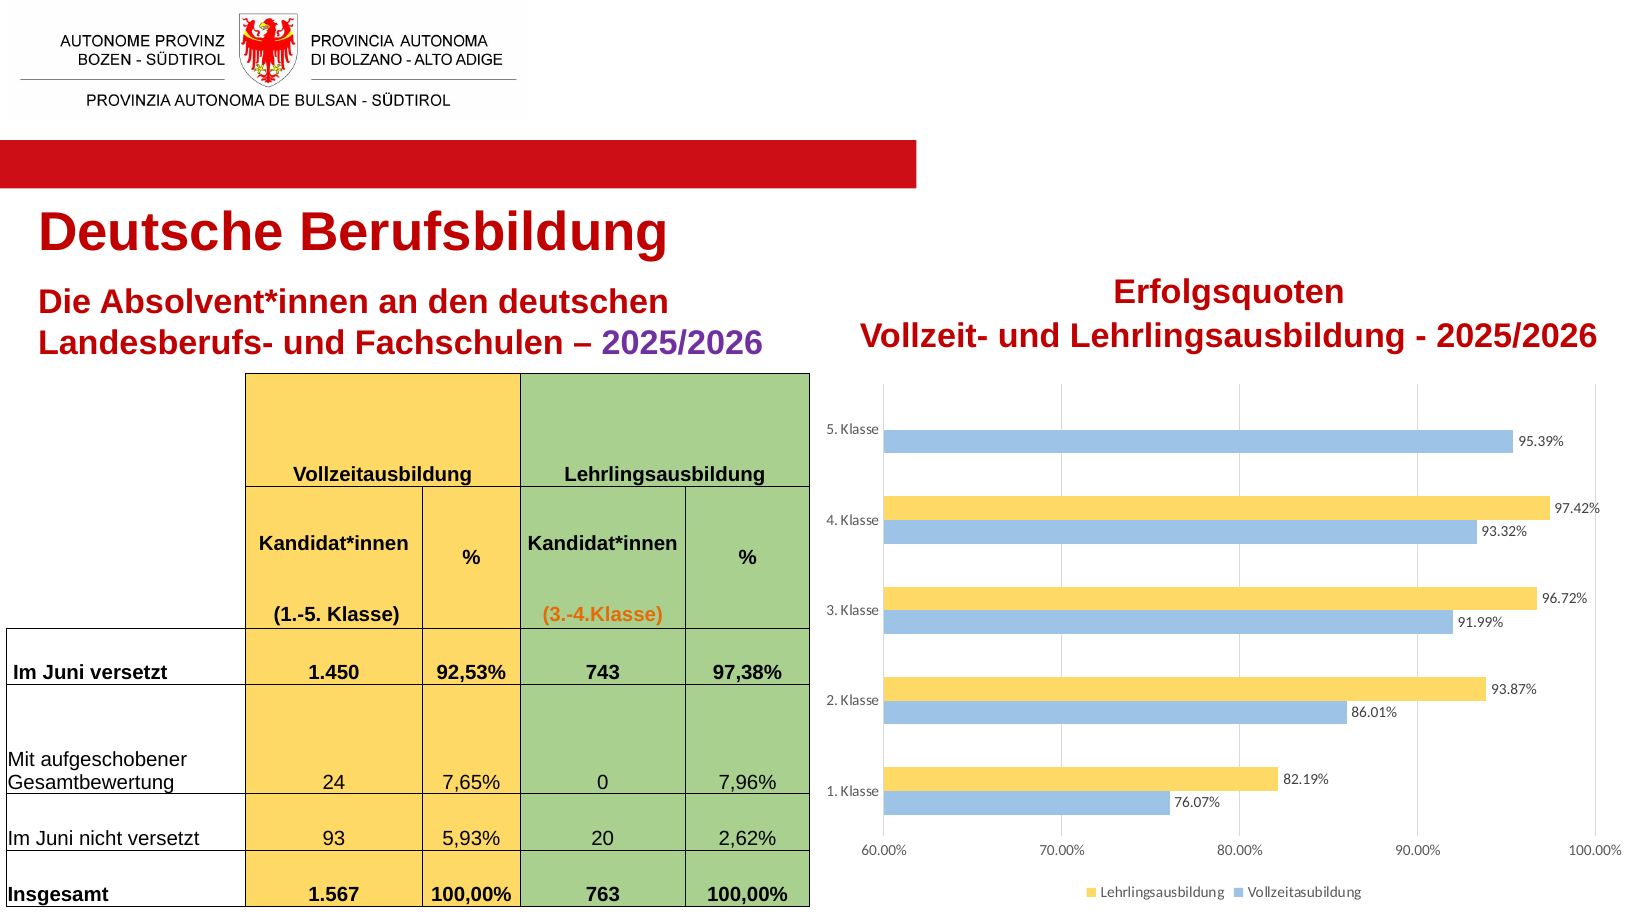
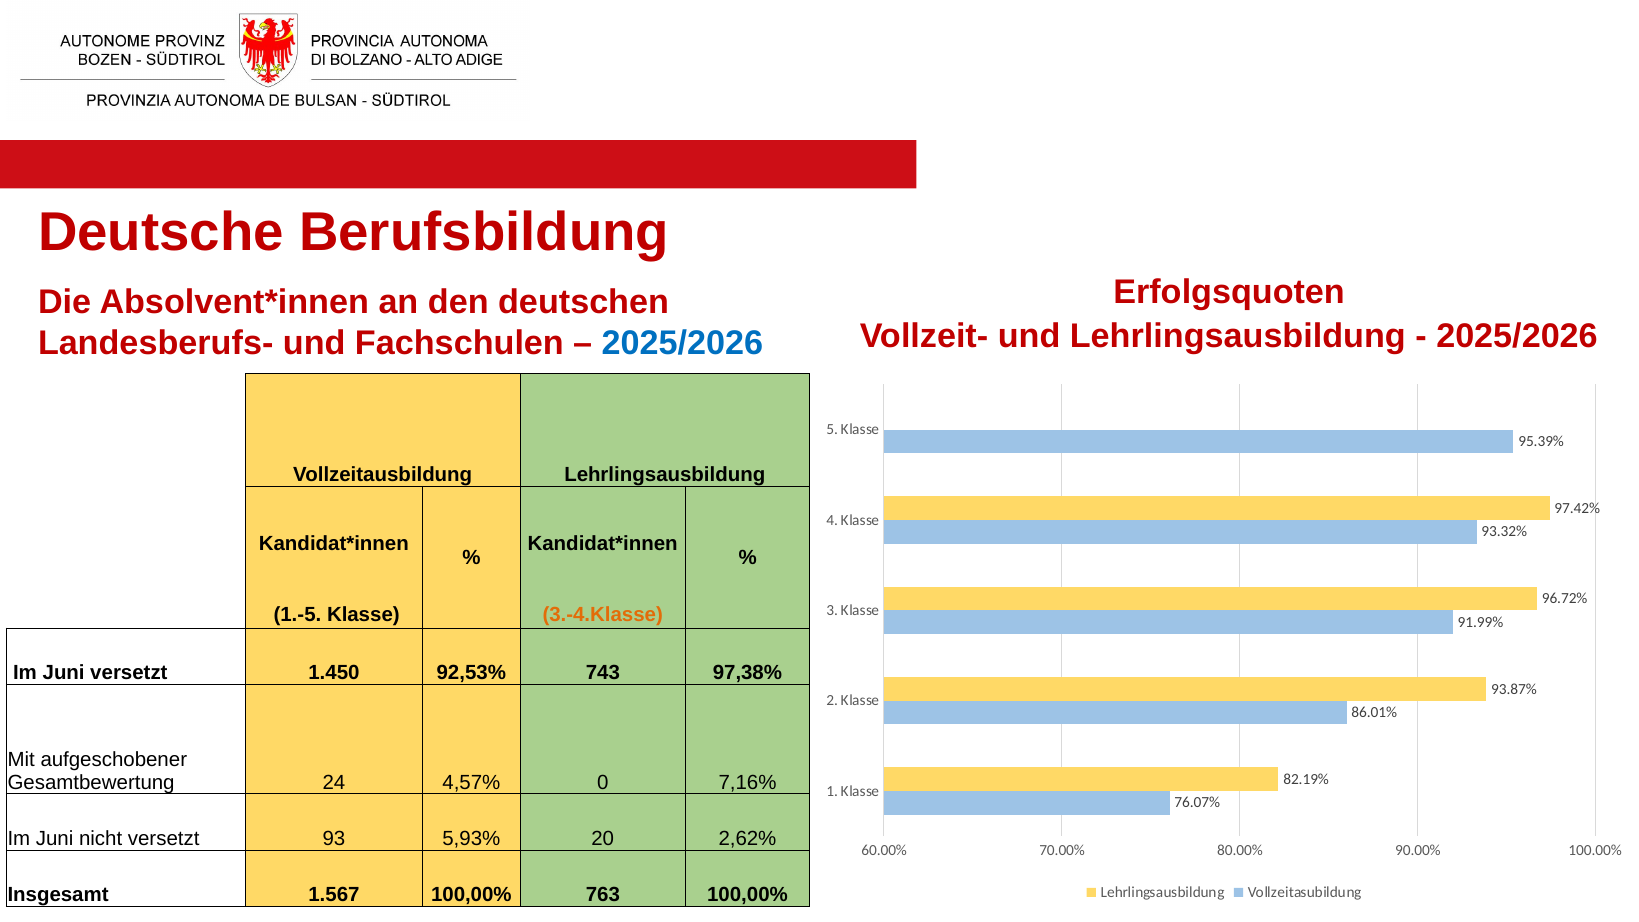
2025/2026 colour: purple -> blue (682, 343)
7,65%: 7,65% -> 4,57% (471, 783)
7,96%: 7,96% -> 7,16% (748, 783)
